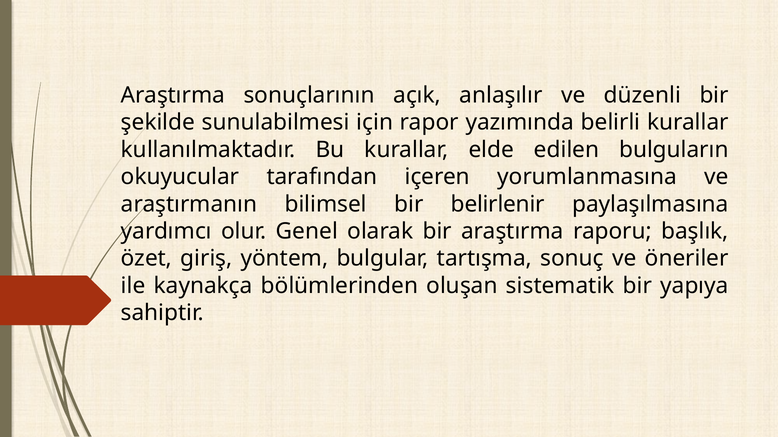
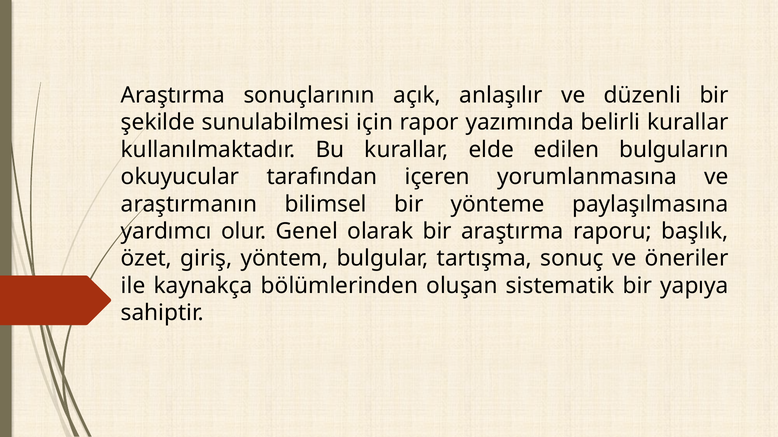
belirlenir: belirlenir -> yönteme (498, 204)
